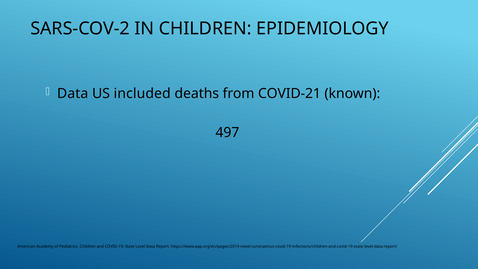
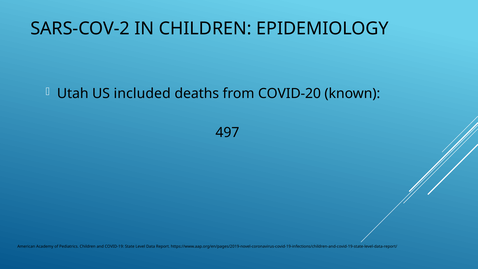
Data: Data -> Utah (73, 93)
COVID-21: COVID-21 -> COVID-20 (289, 93)
